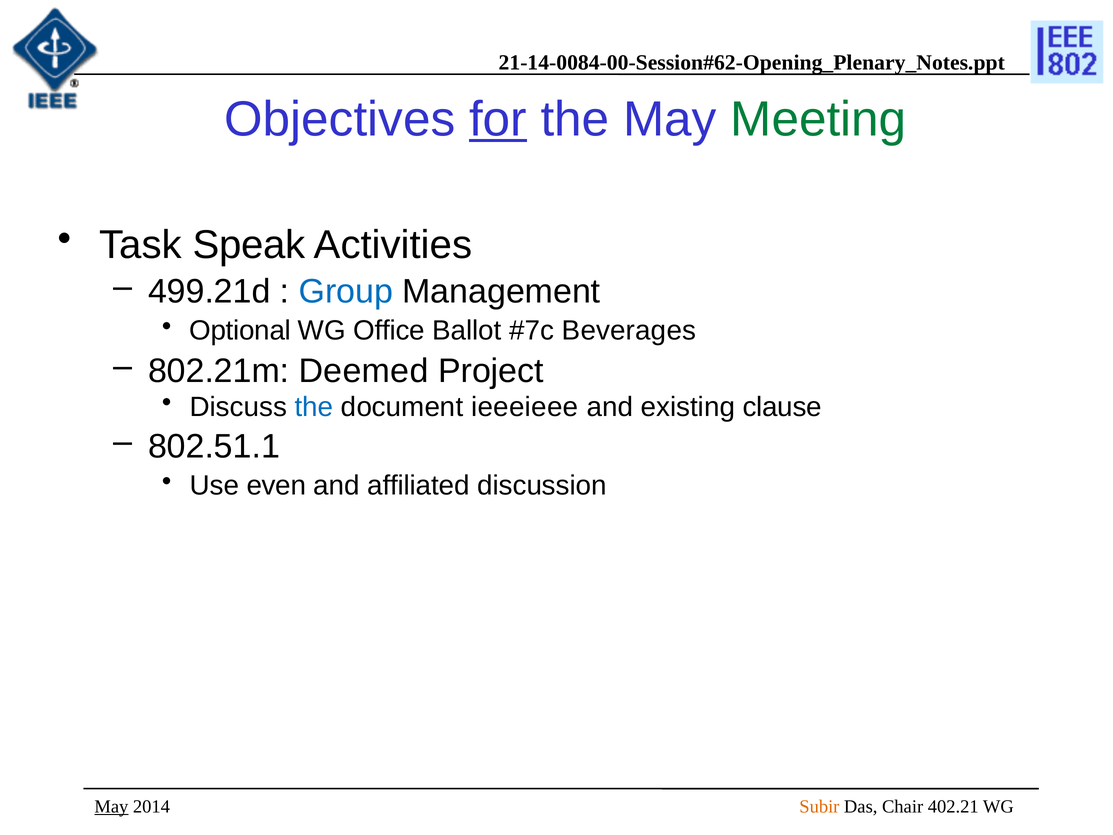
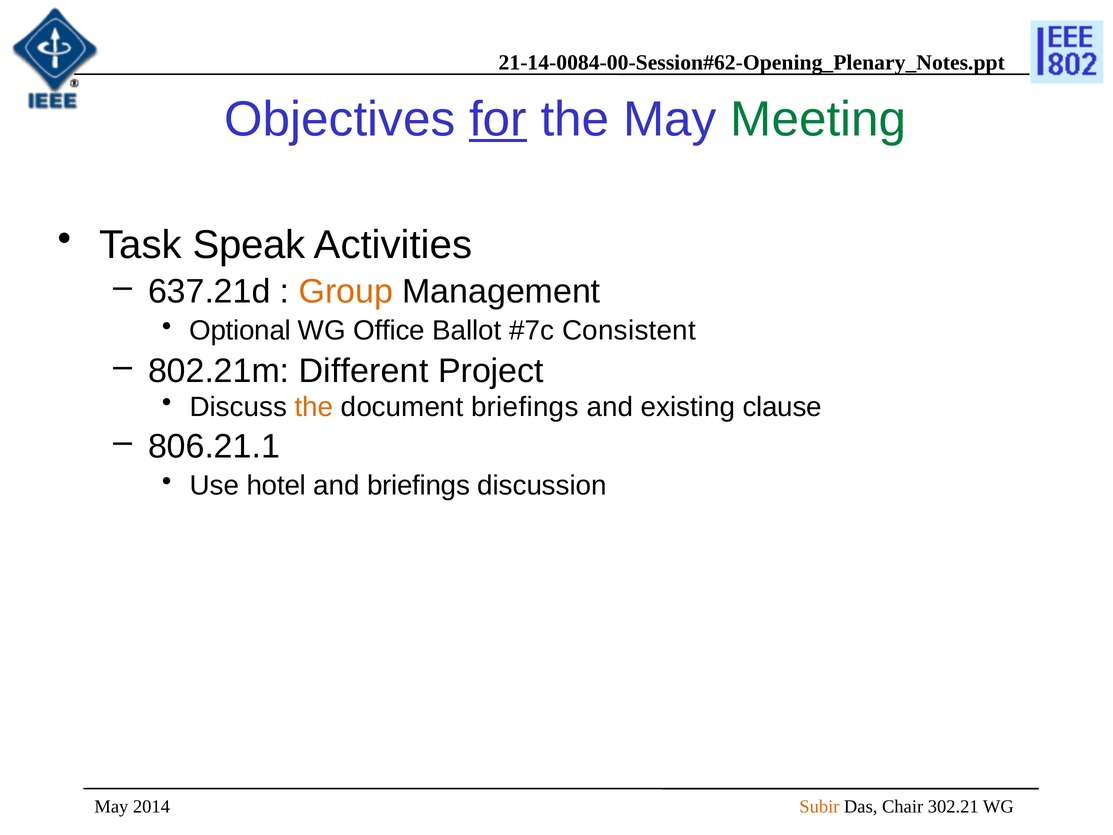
499.21d: 499.21d -> 637.21d (209, 292)
Group colour: blue -> orange (346, 292)
Beverages: Beverages -> Consistent (629, 331)
Deemed: Deemed -> Different (364, 371)
the colour: blue -> orange (314, 407)
document ieeeieee: ieeeieee -> briefings (525, 407)
802.51.1: 802.51.1 -> 806.21.1 (214, 447)
even: even -> hotel (276, 486)
and affiliated: affiliated -> briefings (419, 486)
May underline: present -> none (111, 806)
402.21: 402.21 -> 302.21 (953, 806)
